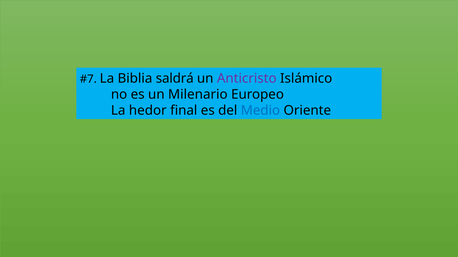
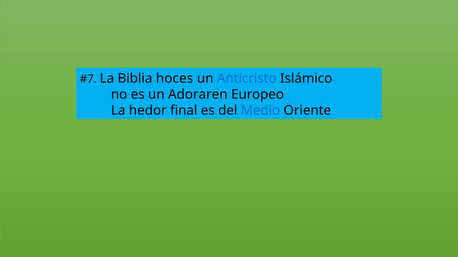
saldrá: saldrá -> hoces (175, 79)
Anticristo colour: purple -> blue (247, 79)
Milenario: Milenario -> Adoraren (198, 95)
